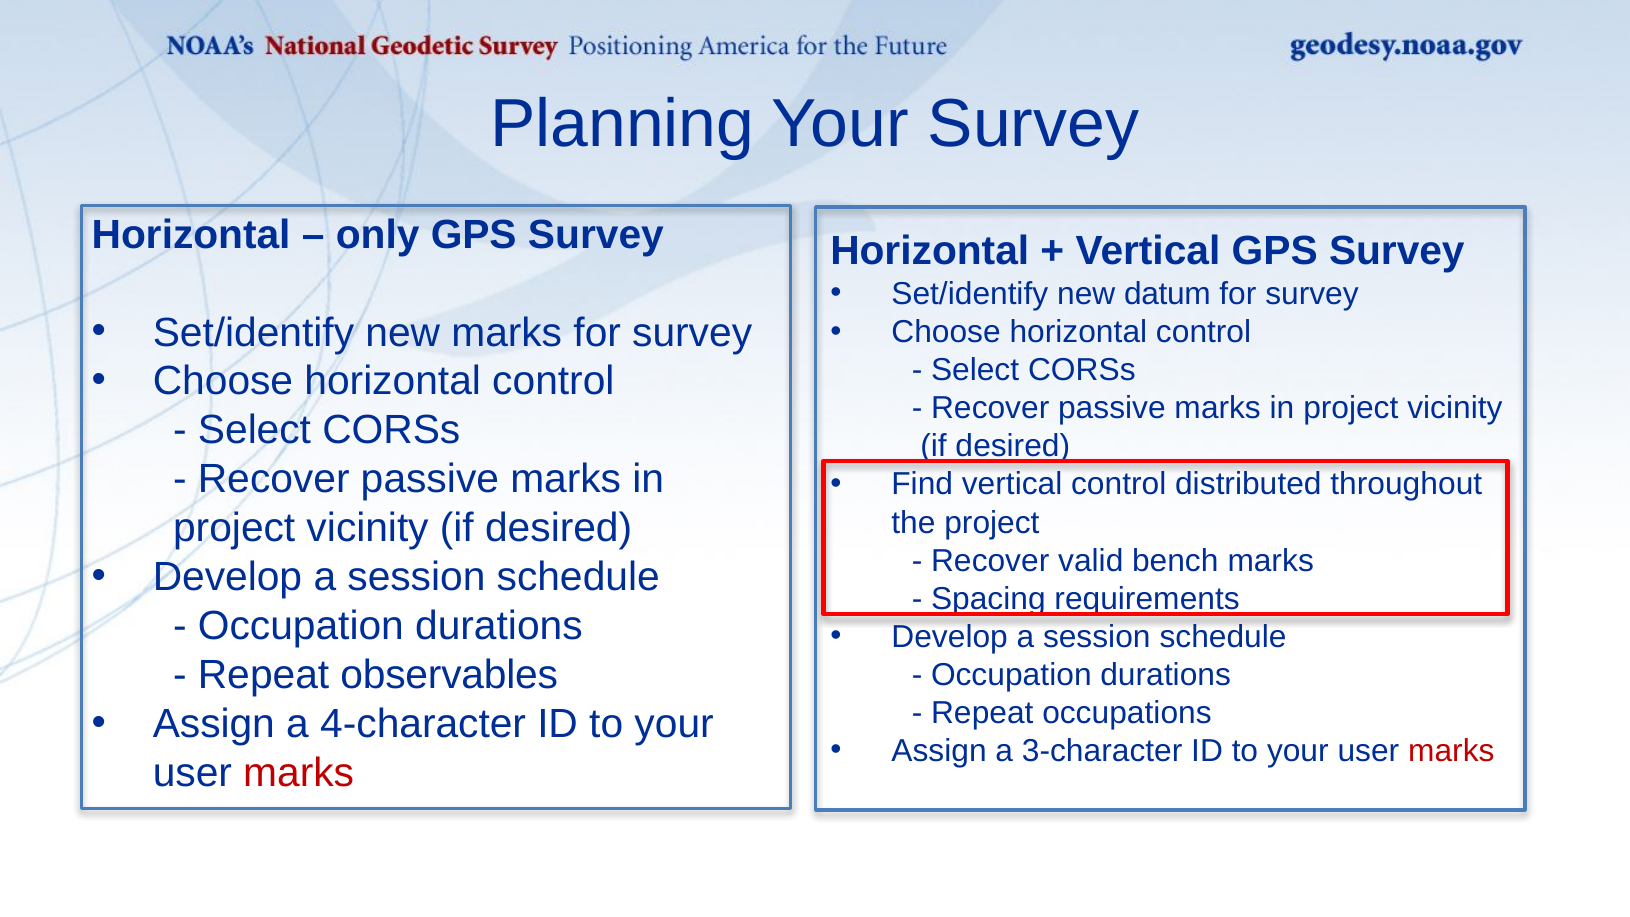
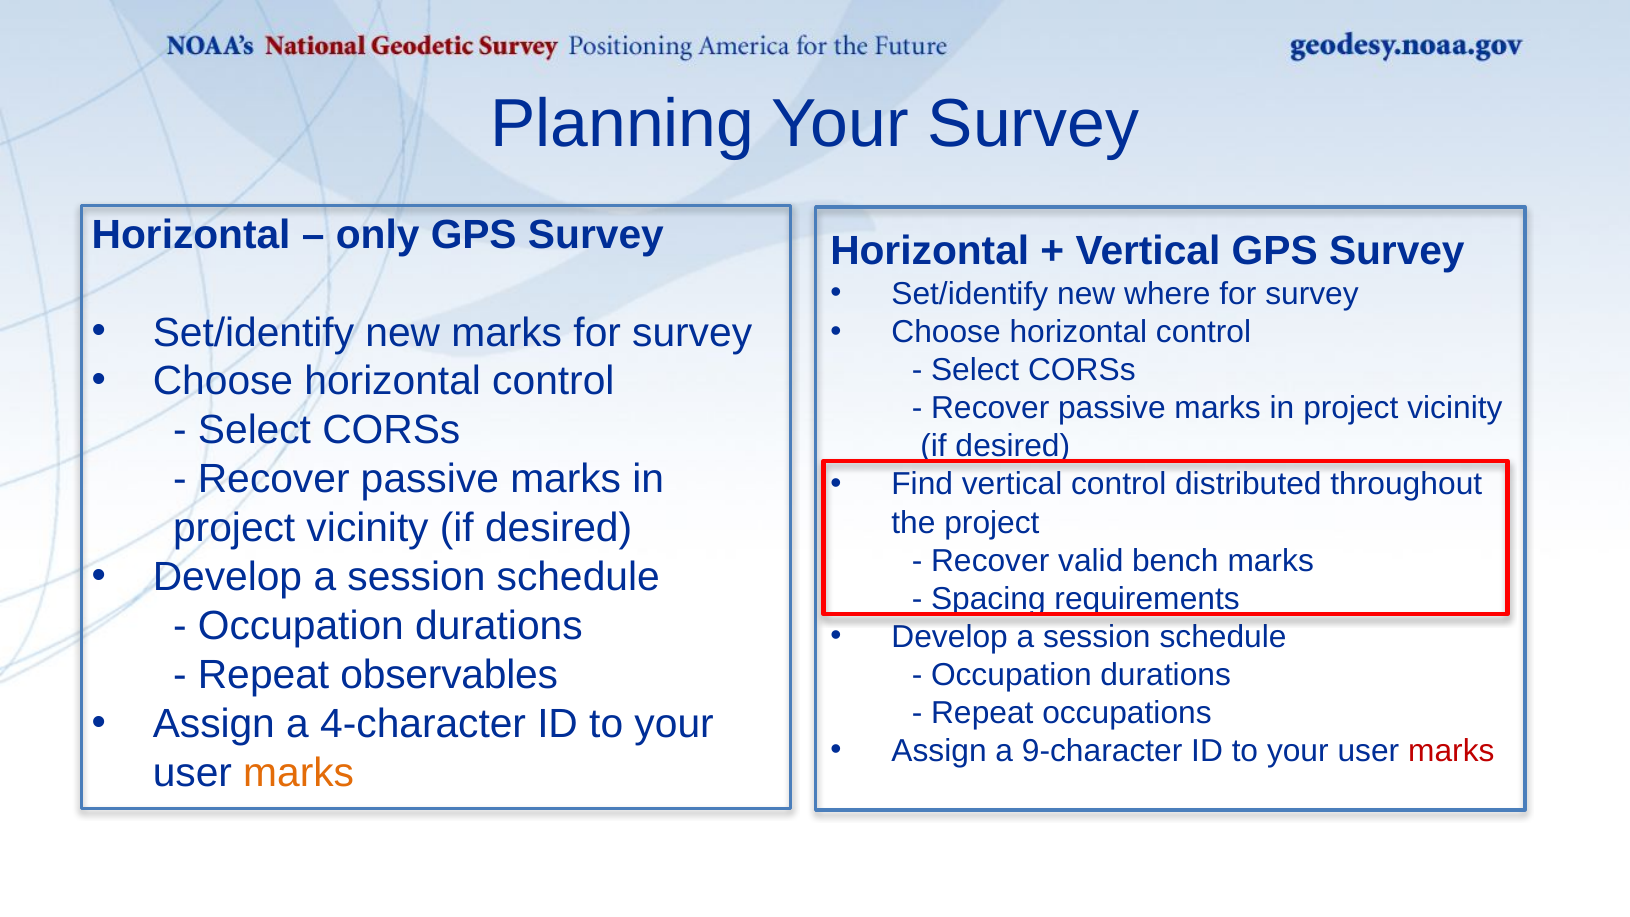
datum: datum -> where (1167, 294)
3-character: 3-character -> 9-character (1102, 751)
marks colour: red -> orange (299, 773)
